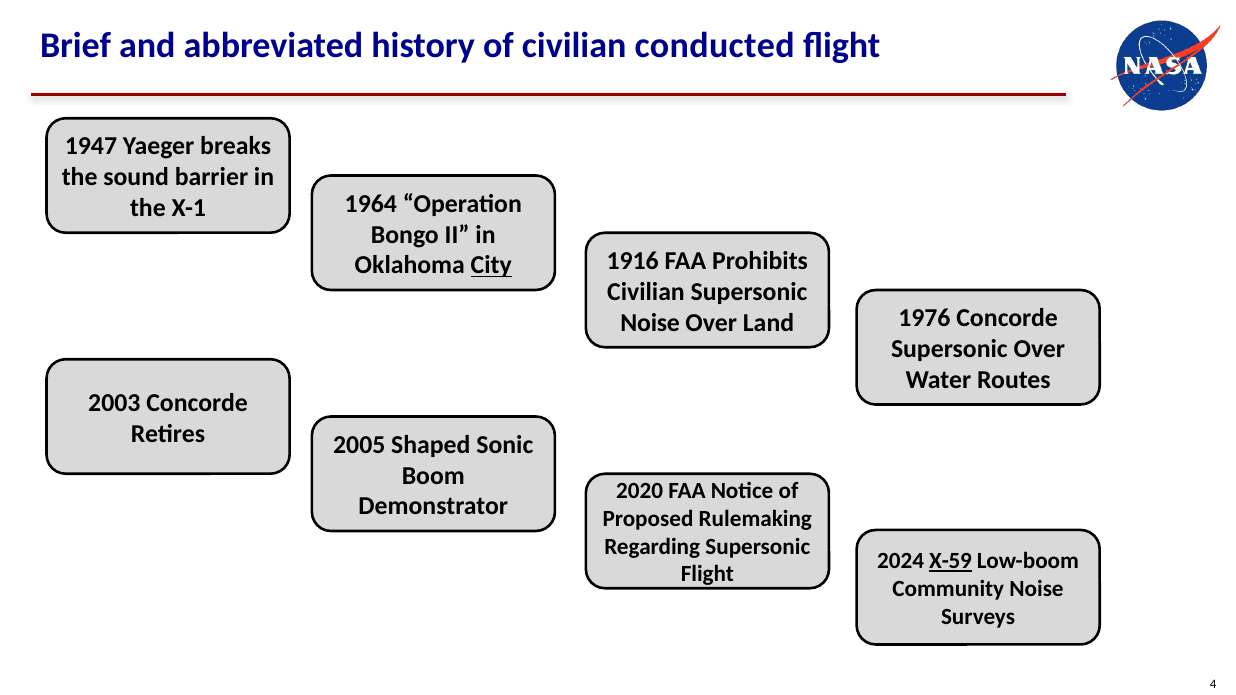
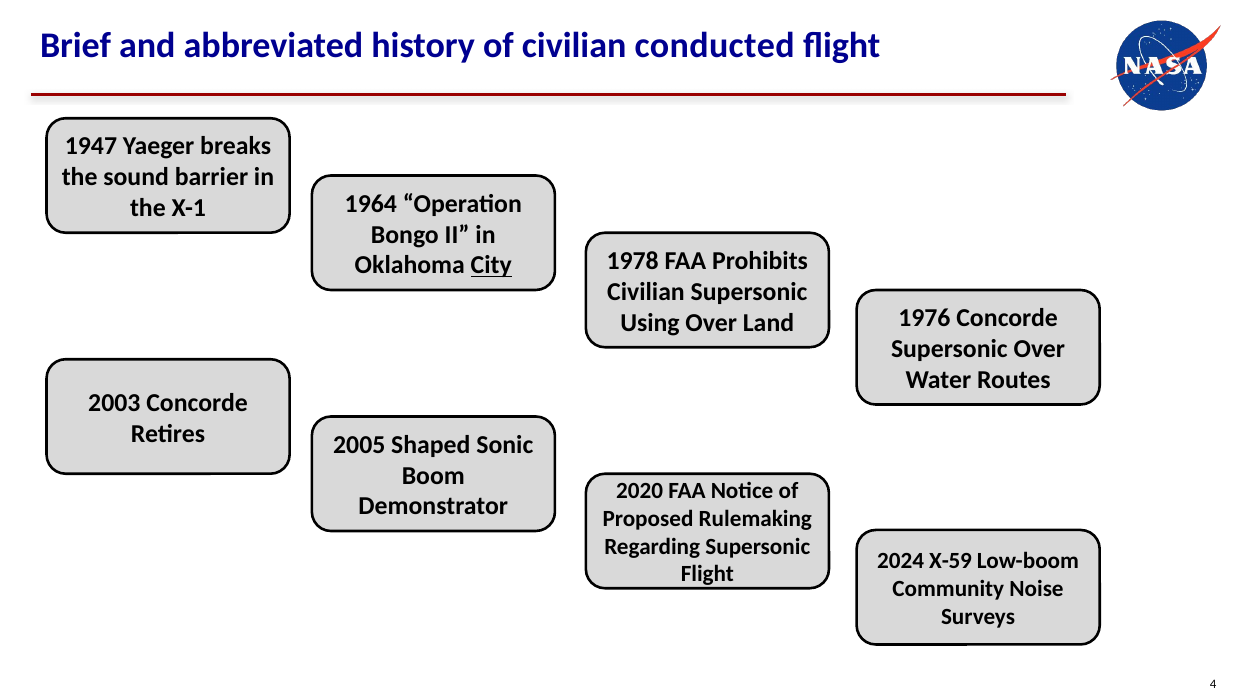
1916: 1916 -> 1978 (633, 261)
Noise: Noise -> Using (650, 323)
X-59 underline: present -> none (951, 561)
